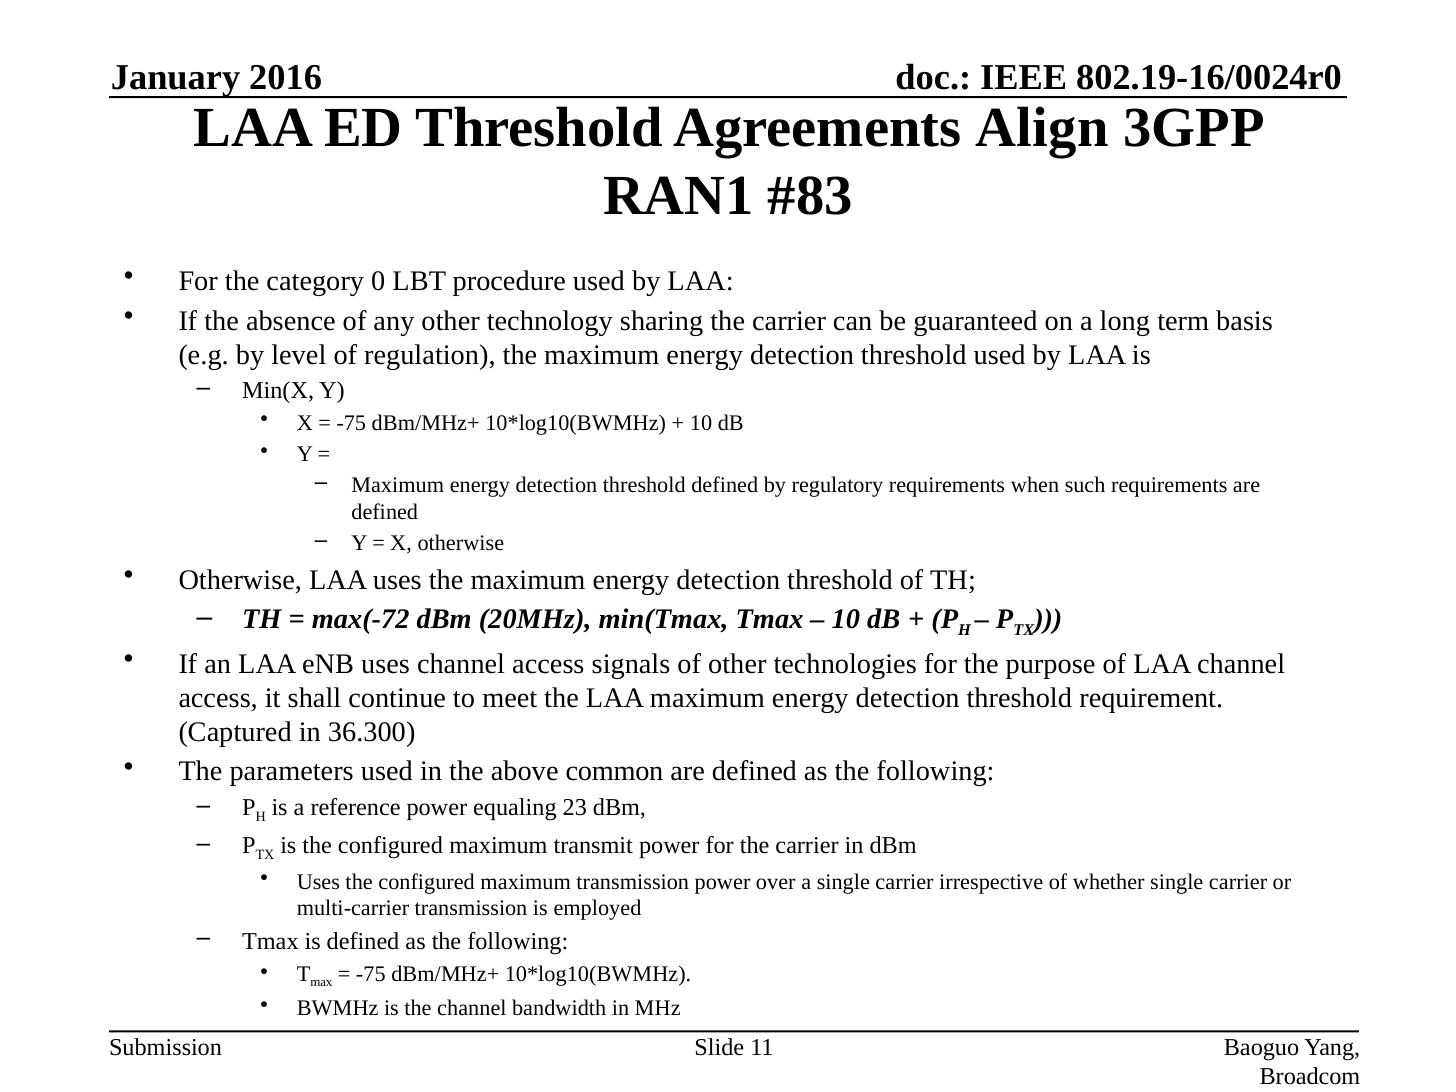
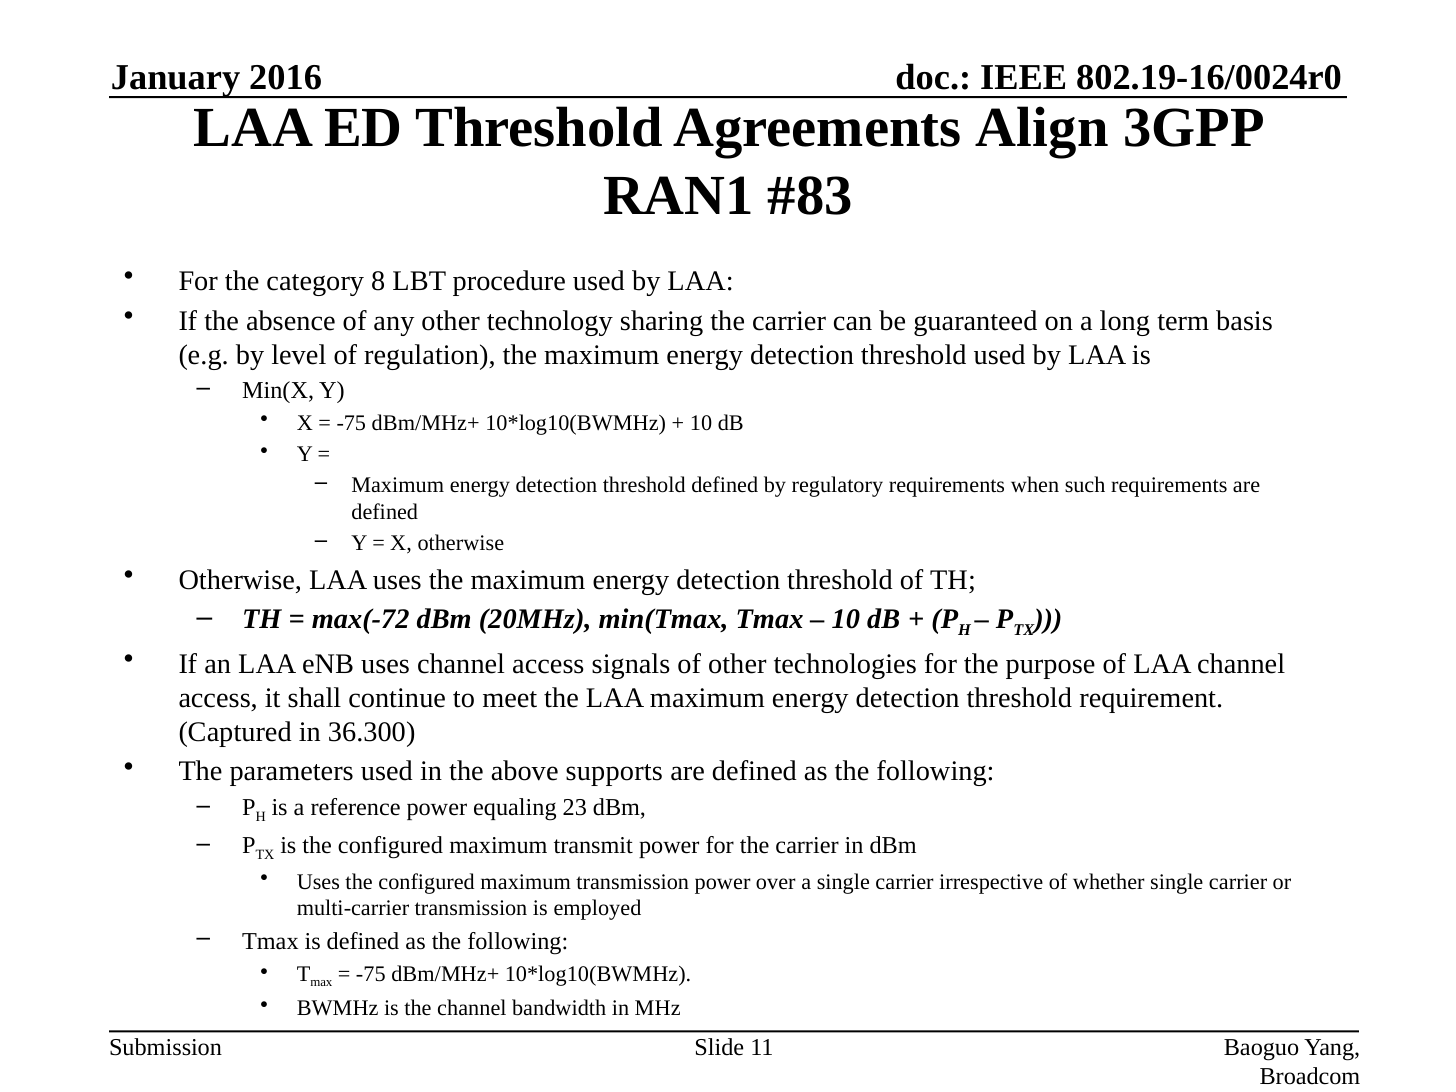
0: 0 -> 8 (378, 281)
common: common -> supports (614, 772)
